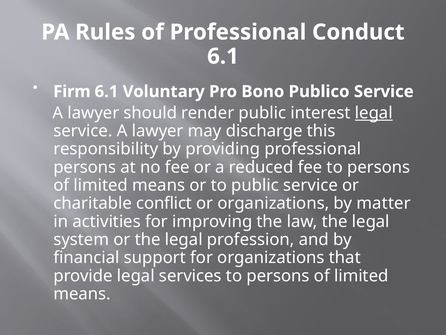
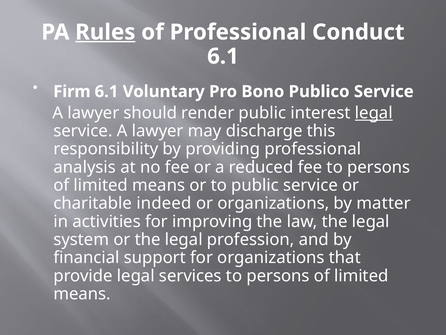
Rules underline: none -> present (105, 32)
persons: persons -> analysis (85, 167)
conflict: conflict -> indeed (164, 203)
